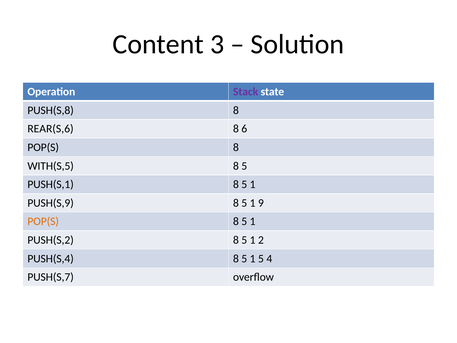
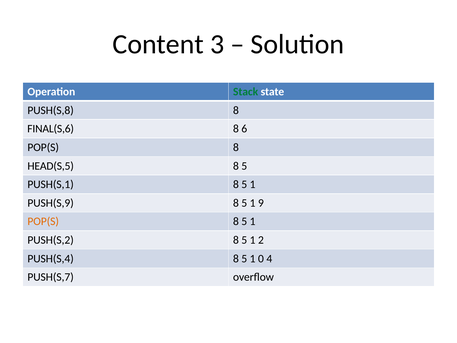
Stack colour: purple -> green (246, 92)
REAR(S,6: REAR(S,6 -> FINAL(S,6 (51, 129)
WITH(S,5: WITH(S,5 -> HEAD(S,5 (51, 166)
1 5: 5 -> 0 (261, 258)
